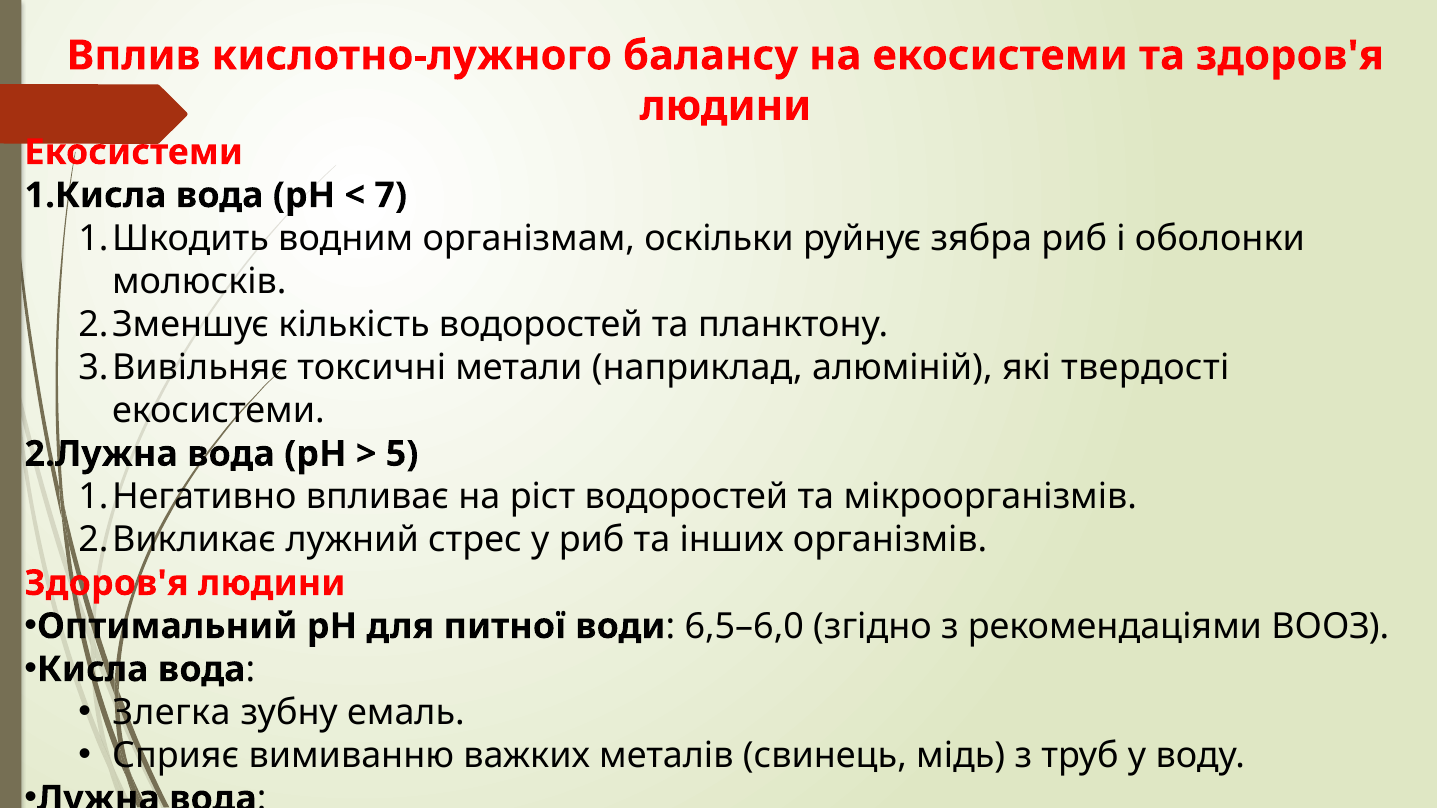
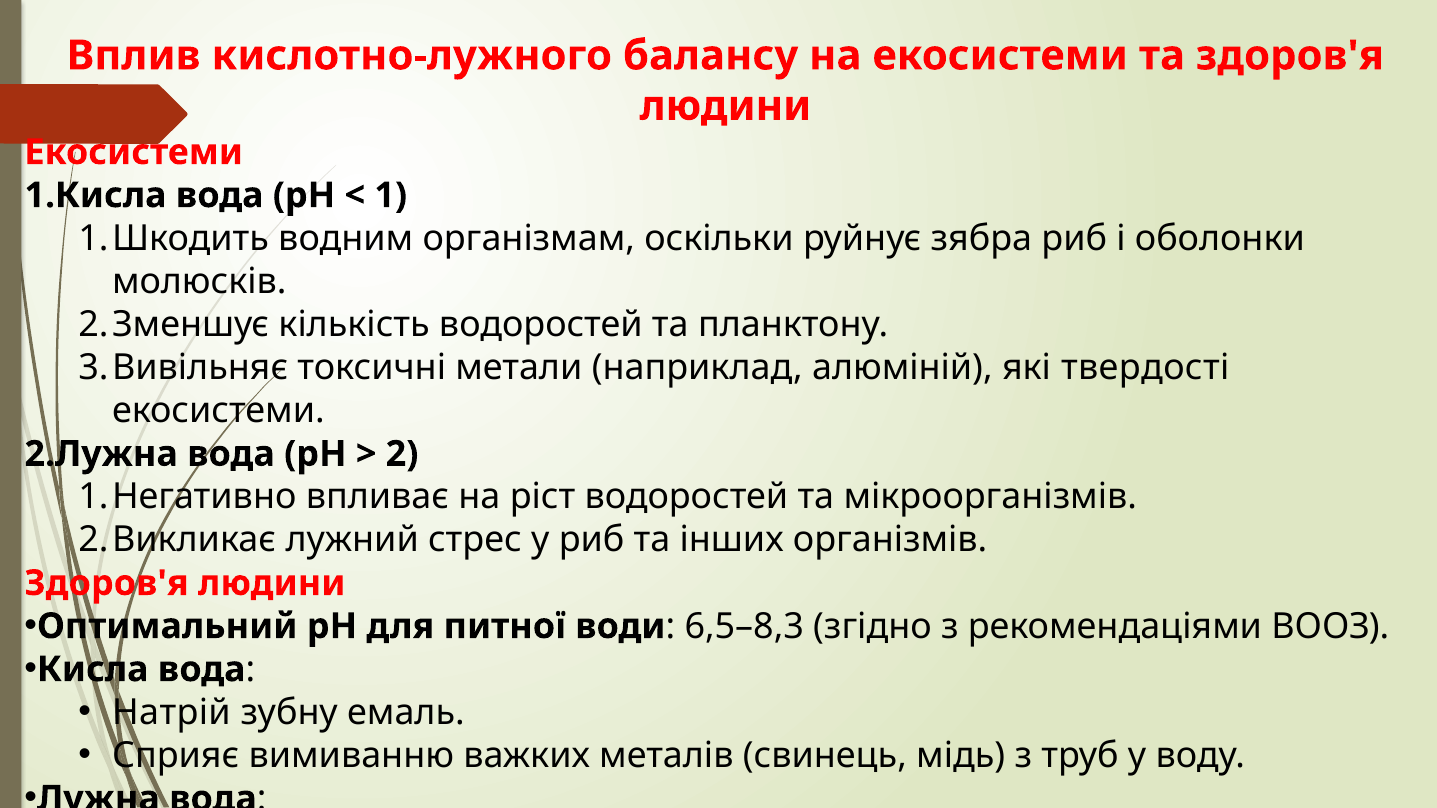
7: 7 -> 1 (391, 195)
5: 5 -> 2 (402, 454)
6,5–6,0: 6,5–6,0 -> 6,5–8,3 (744, 627)
Злегка: Злегка -> Натрій (171, 713)
